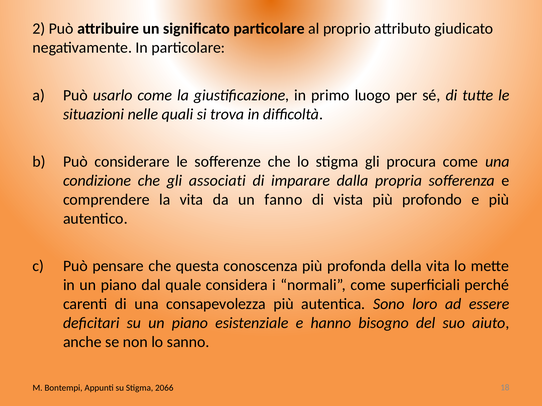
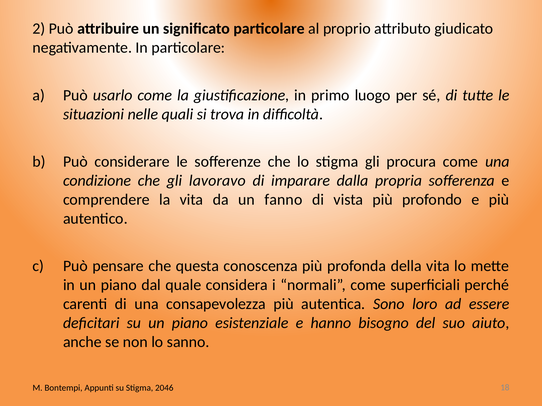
associati: associati -> lavoravo (217, 181)
2066: 2066 -> 2046 (164, 388)
